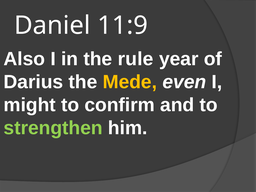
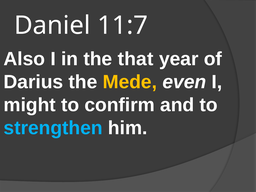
11:9: 11:9 -> 11:7 (123, 25)
rule: rule -> that (136, 59)
strengthen colour: light green -> light blue (53, 128)
